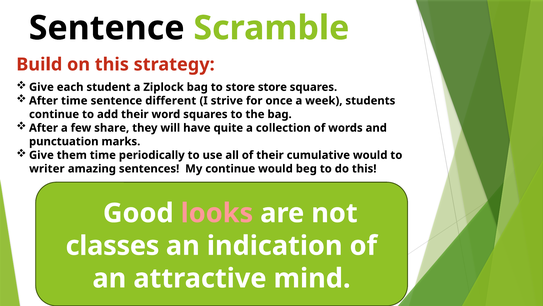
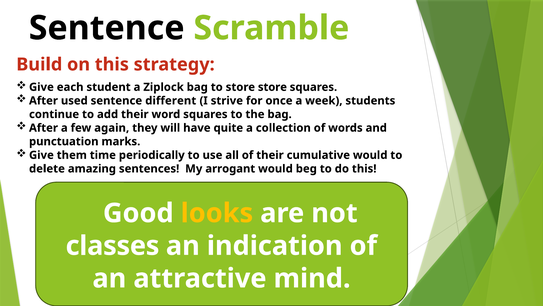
After time: time -> used (74, 101)
share: share -> again (112, 128)
writer: writer -> delete (47, 168)
My continue: continue -> arrogant (230, 168)
looks colour: pink -> yellow (217, 213)
